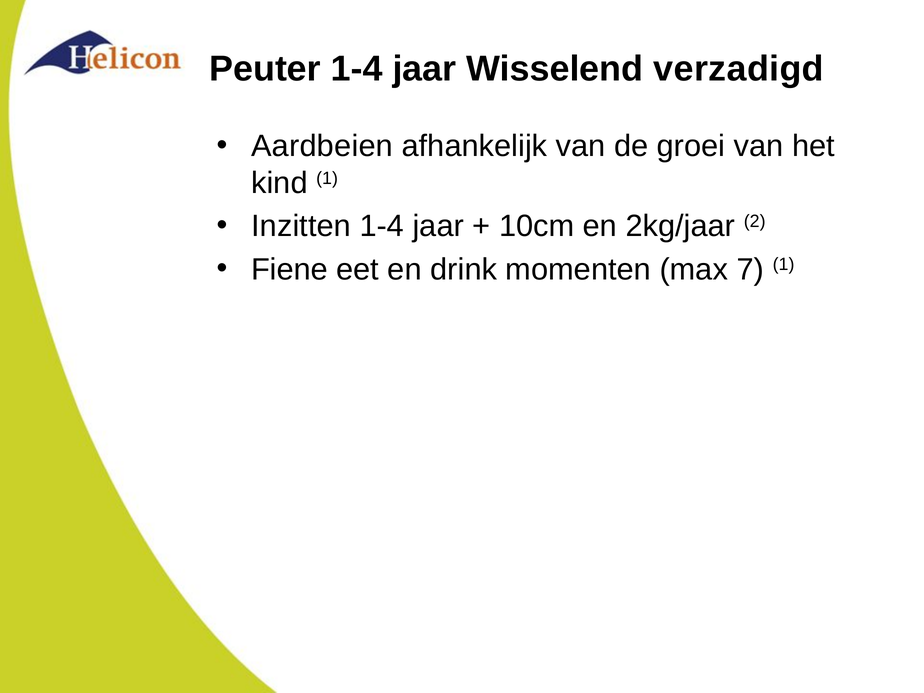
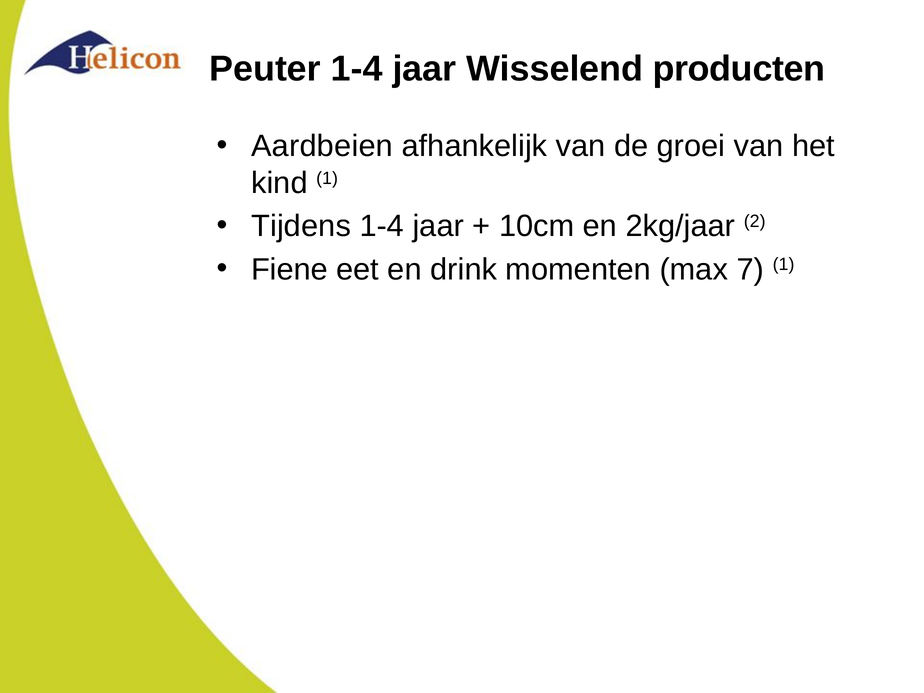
verzadigd: verzadigd -> producten (739, 69)
Inzitten: Inzitten -> Tijdens (301, 226)
